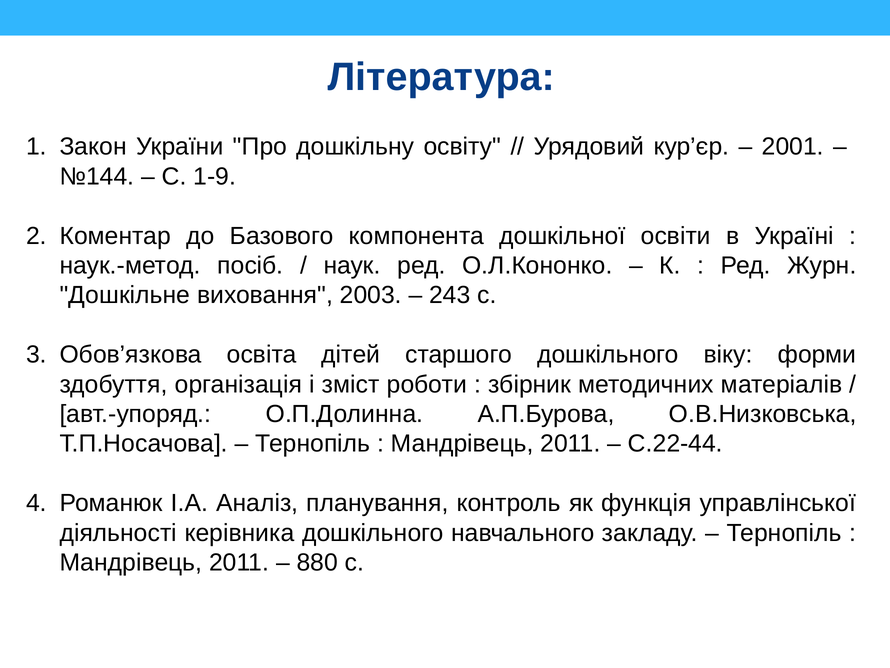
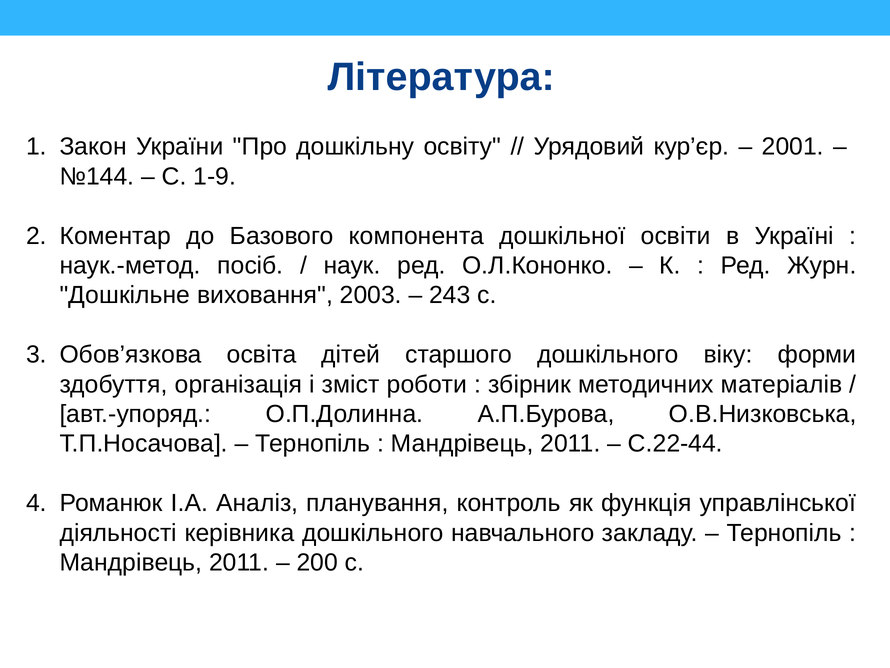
880: 880 -> 200 (317, 562)
